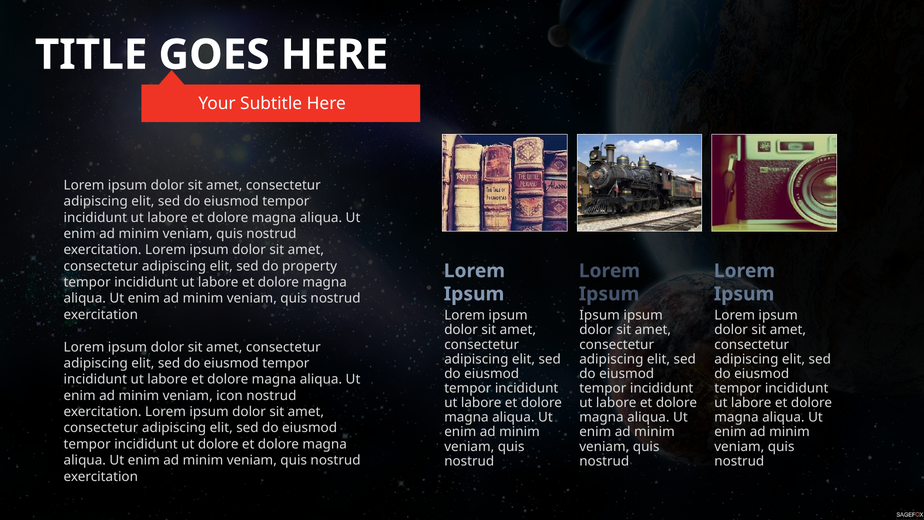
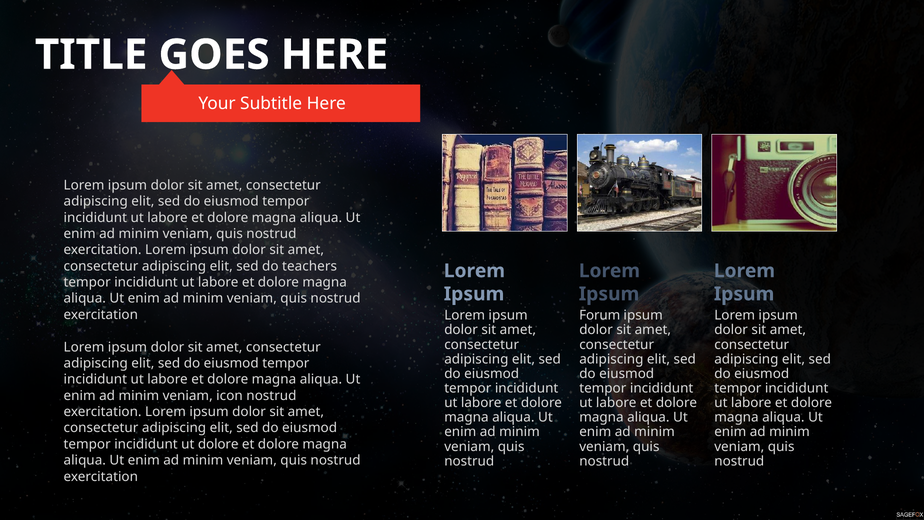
property: property -> teachers (310, 266)
Ipsum: Ipsum -> Forum (600, 315)
